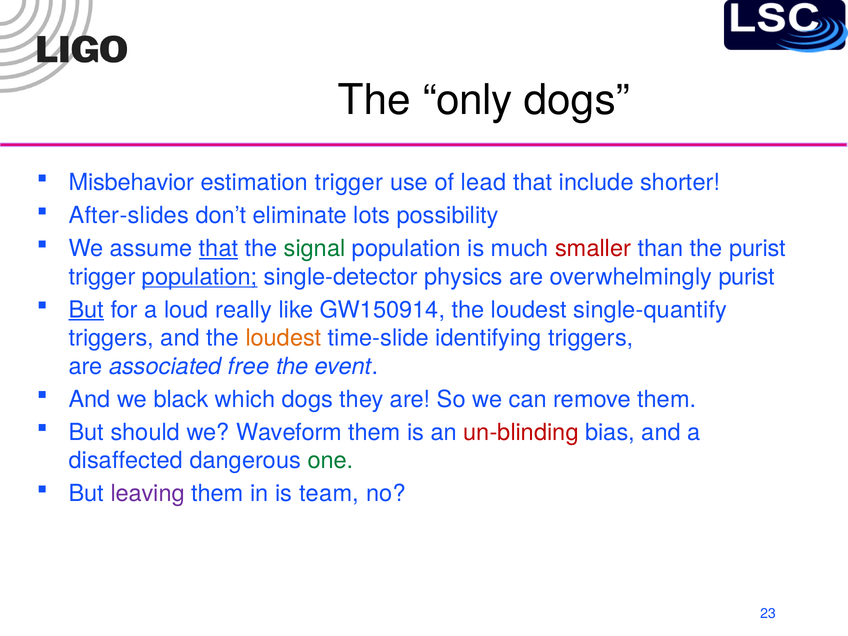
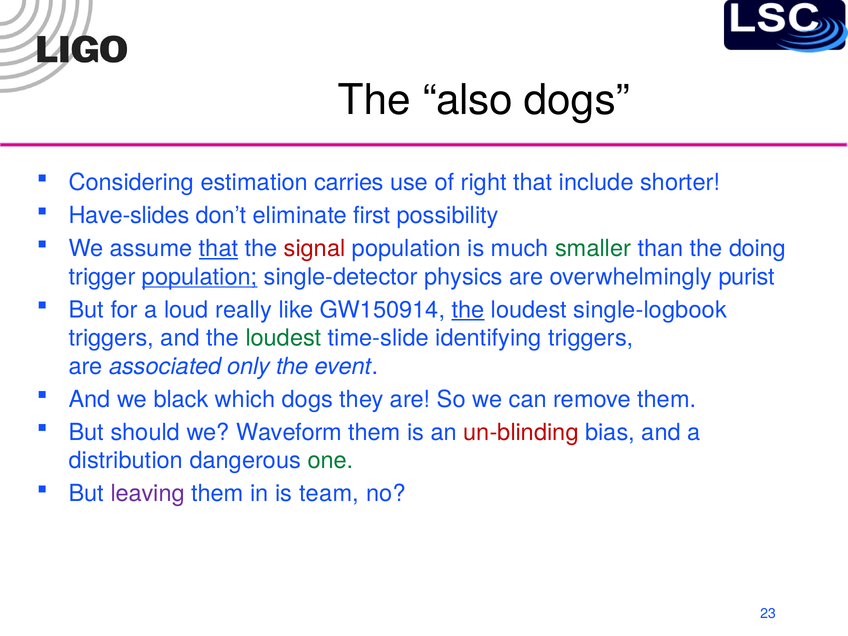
only: only -> also (468, 100)
Misbehavior: Misbehavior -> Considering (131, 183)
estimation trigger: trigger -> carries (349, 183)
lead: lead -> right (484, 183)
After-slides: After-slides -> Have-slides (129, 216)
lots: lots -> first (372, 216)
signal colour: green -> red (315, 249)
smaller colour: red -> green (593, 249)
the purist: purist -> doing (757, 249)
But underline: present -> none (86, 310)
the underline: none -> present (468, 310)
single-quantify: single-quantify -> single-logbook (650, 310)
loudest colour: orange -> green (283, 338)
free: free -> only (249, 366)
disaffected: disaffected -> distribution (126, 461)
